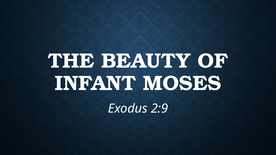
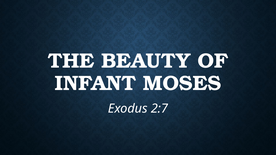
2:9: 2:9 -> 2:7 (159, 109)
